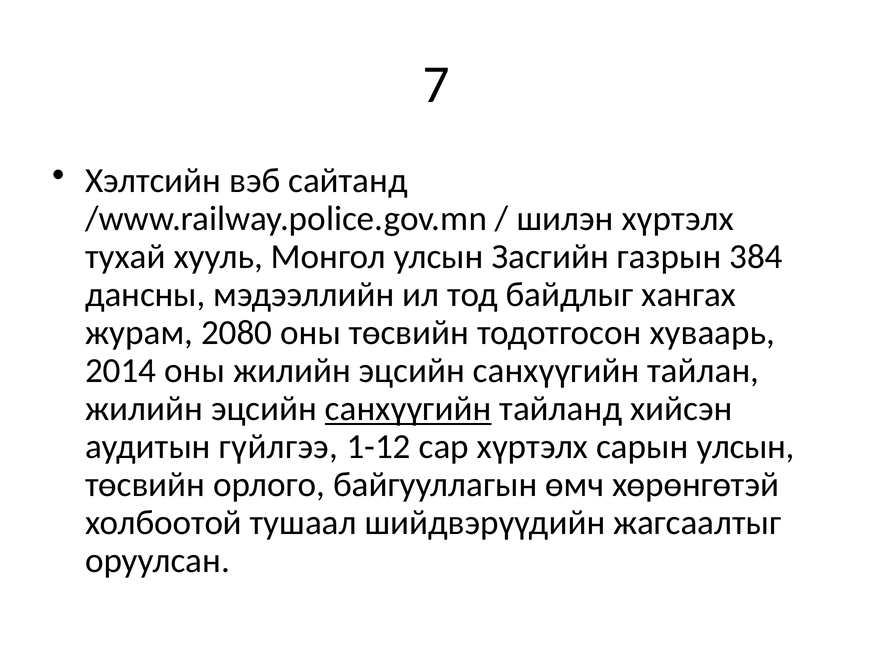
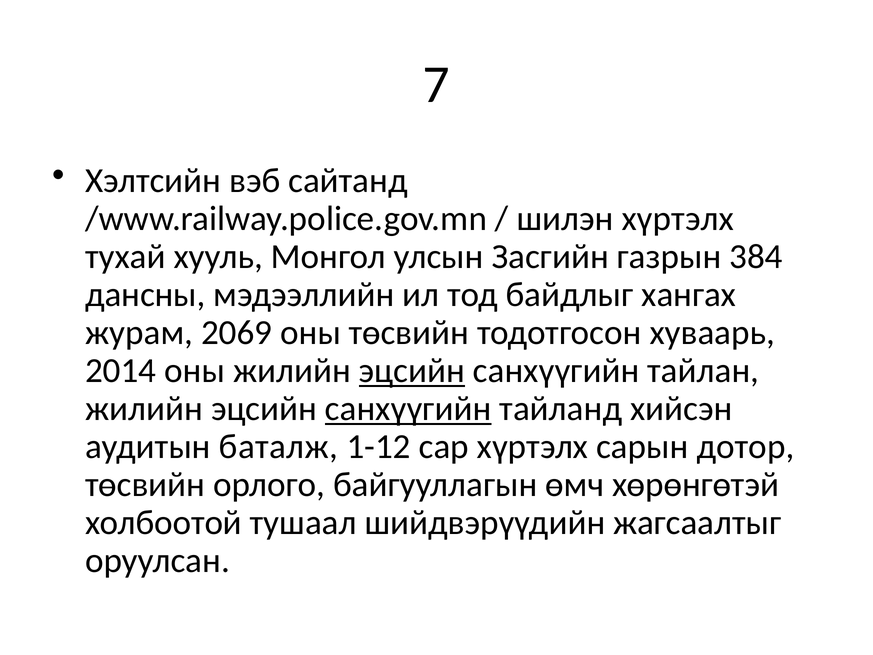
2080: 2080 -> 2069 (237, 333)
эцсийн underline: none -> present (412, 371)
гүйлгээ: гүйлгээ -> баталж (278, 447)
сарын улсын: улсын -> дотор (745, 447)
